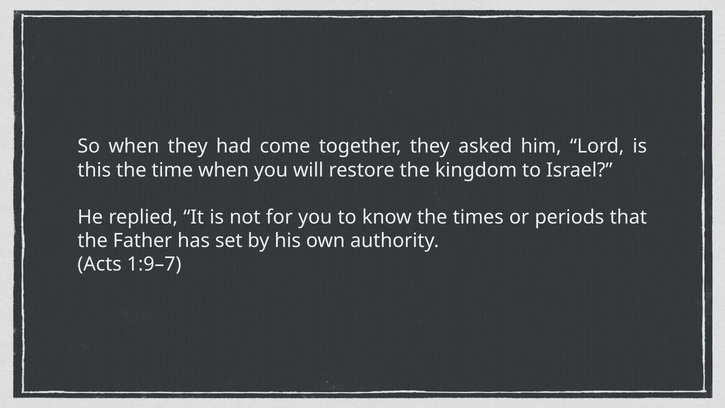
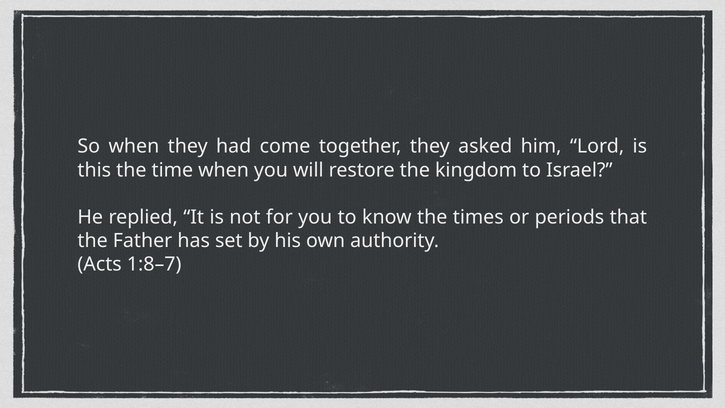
1:9–7: 1:9–7 -> 1:8–7 (154, 264)
